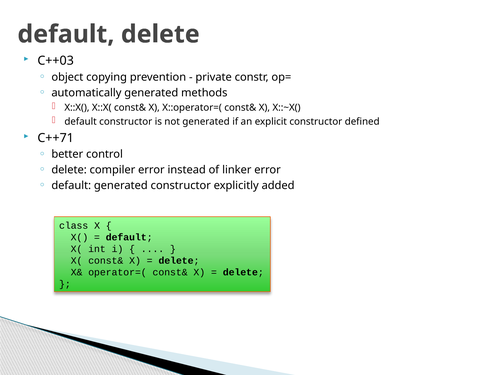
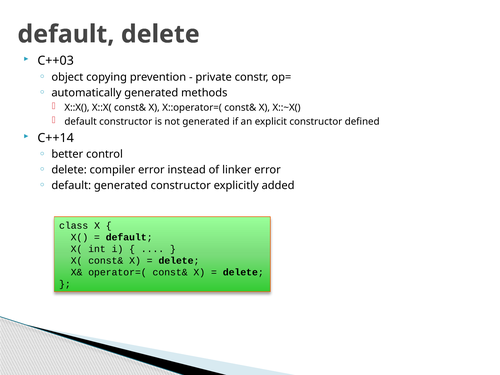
C++71: C++71 -> C++14 (56, 138)
